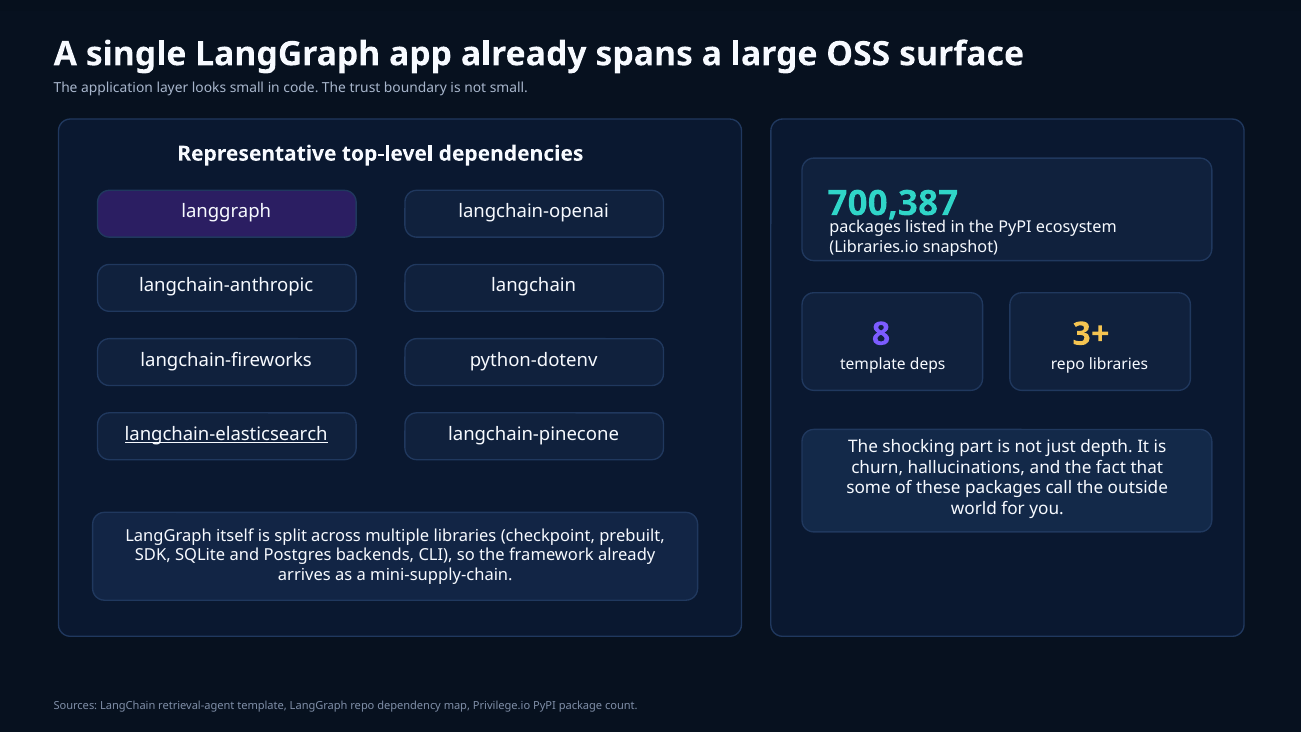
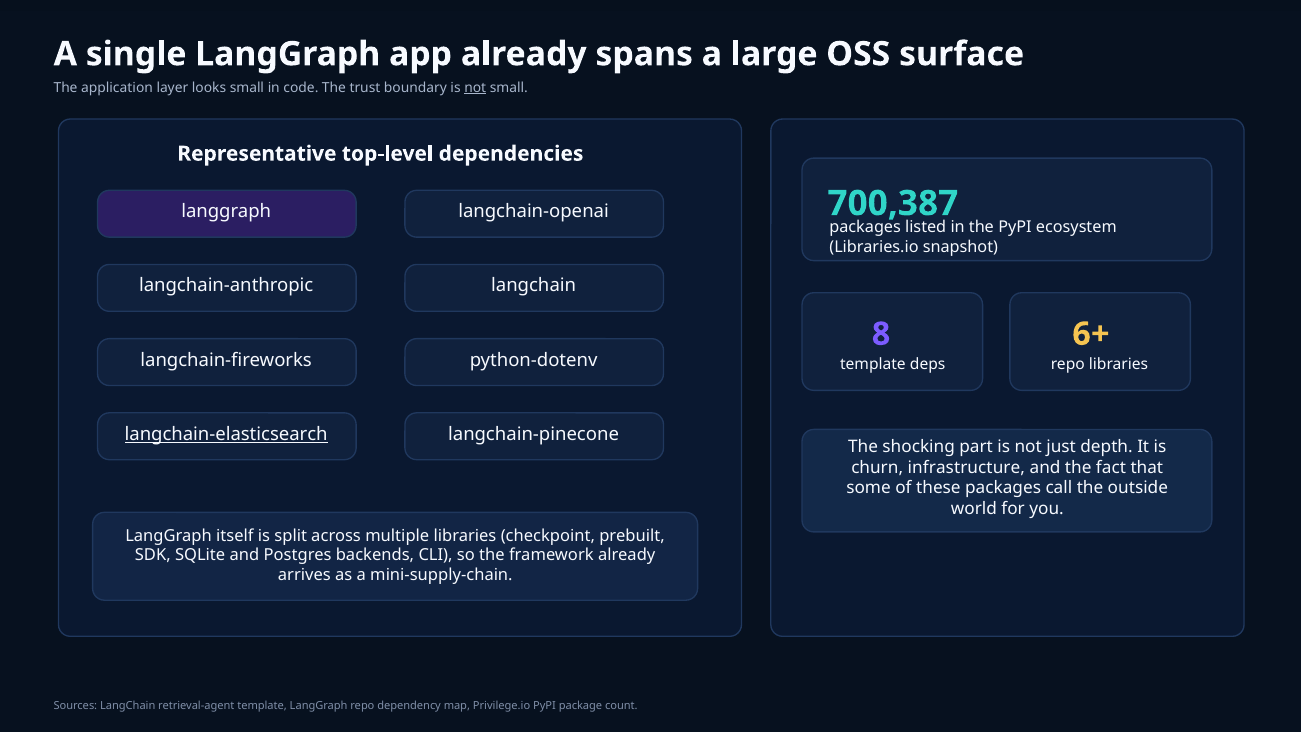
not underline: none -> present (475, 88)
3+: 3+ -> 6+ (1091, 334)
hallucinations: hallucinations -> infrastructure (966, 467)
